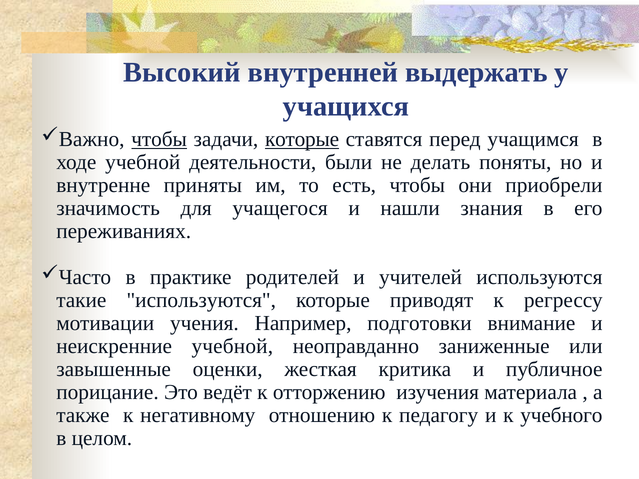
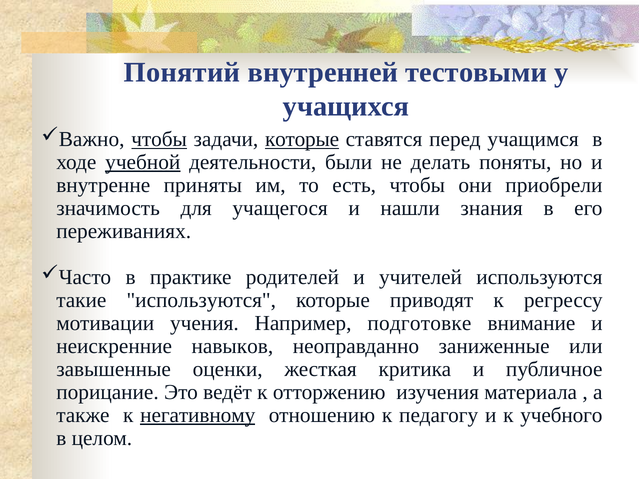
Высокий: Высокий -> Понятий (182, 72)
выдержать: выдержать -> тестовыми (476, 72)
учебной underline: none -> present (143, 162)
подготовки: подготовки -> подготовке (419, 323)
неискренние учебной: учебной -> навыков (232, 346)
негативному underline: none -> present (198, 415)
